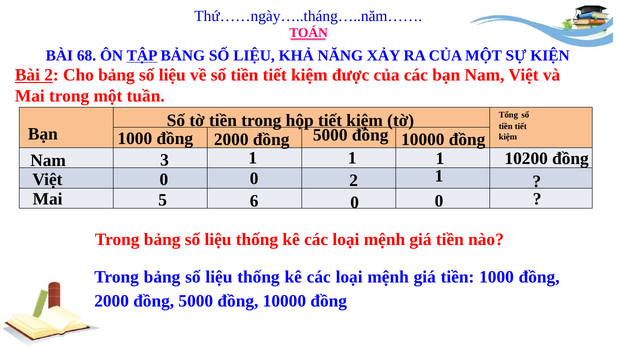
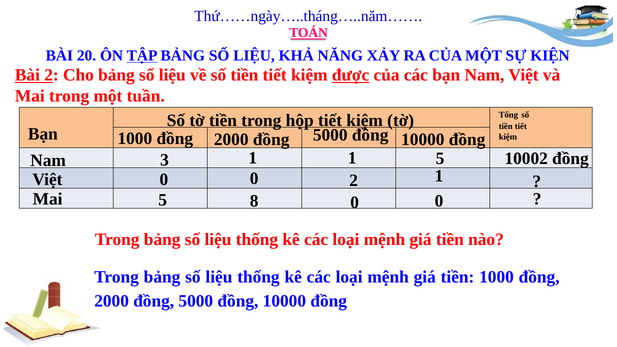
68: 68 -> 20 (87, 56)
được underline: none -> present (351, 75)
10200: 10200 -> 10002 (526, 158)
1 1 1: 1 -> 5 (440, 158)
6: 6 -> 8 (254, 201)
